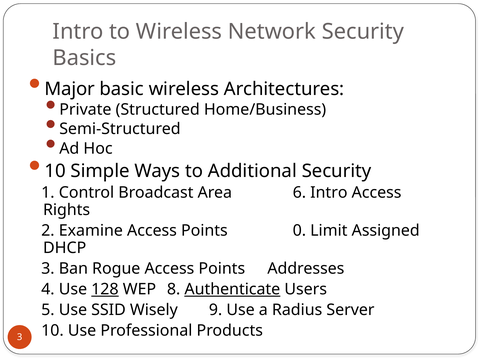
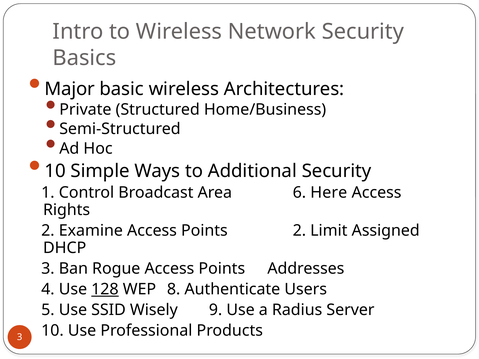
6 Intro: Intro -> Here (329, 193)
Points 0: 0 -> 2 (299, 231)
Authenticate underline: present -> none (232, 289)
